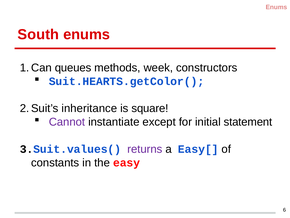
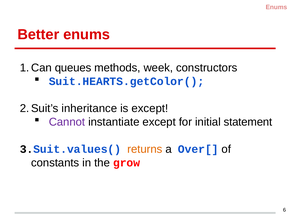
South: South -> Better (38, 34)
is square: square -> except (150, 108)
returns colour: purple -> orange (145, 149)
Easy[: Easy[ -> Over[ (198, 149)
easy: easy -> grow (127, 162)
